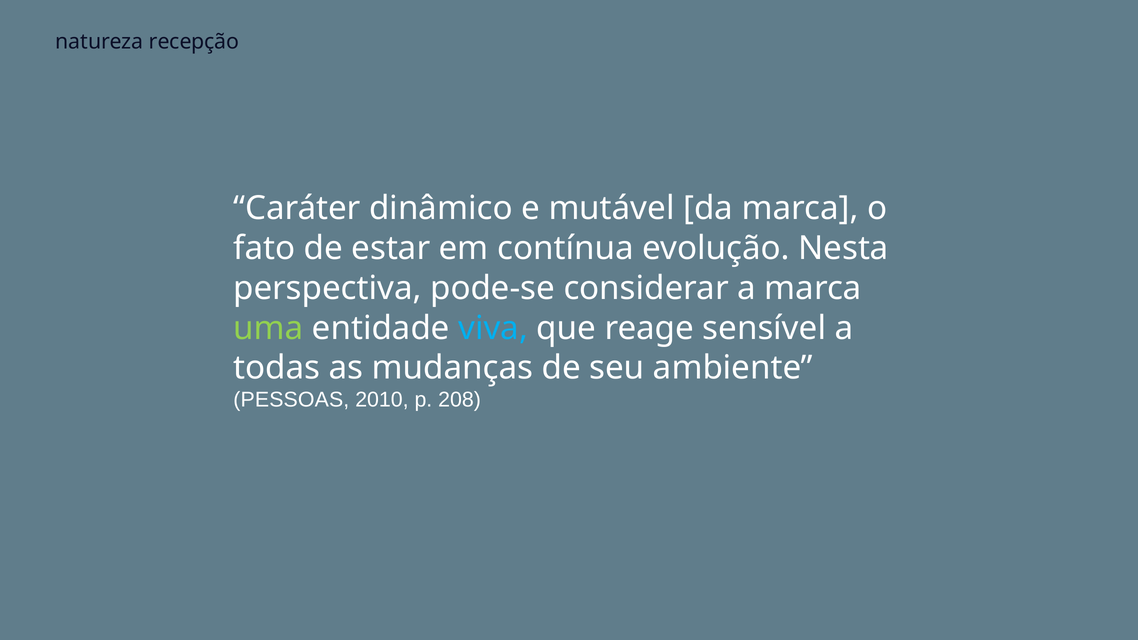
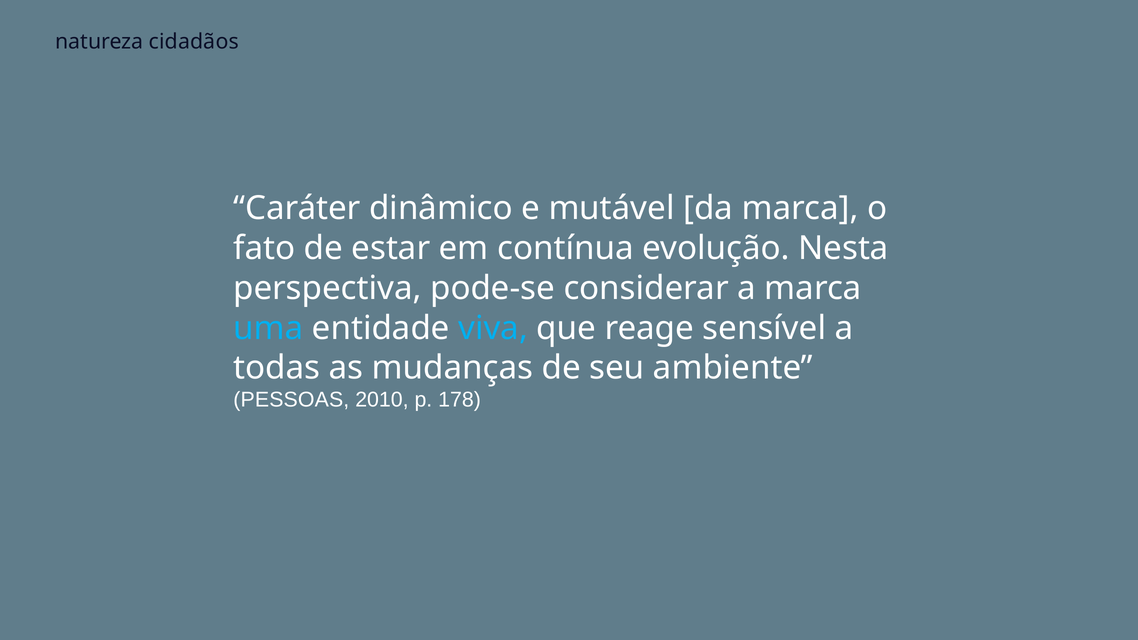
recepção: recepção -> cidadãos (194, 42)
uma colour: light green -> light blue (268, 328)
208: 208 -> 178 (460, 400)
